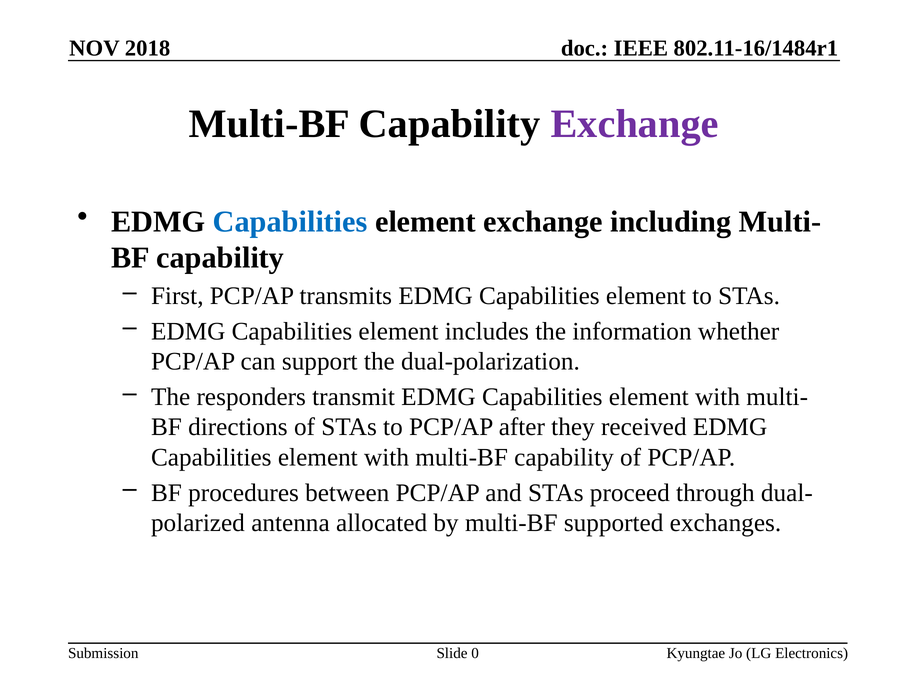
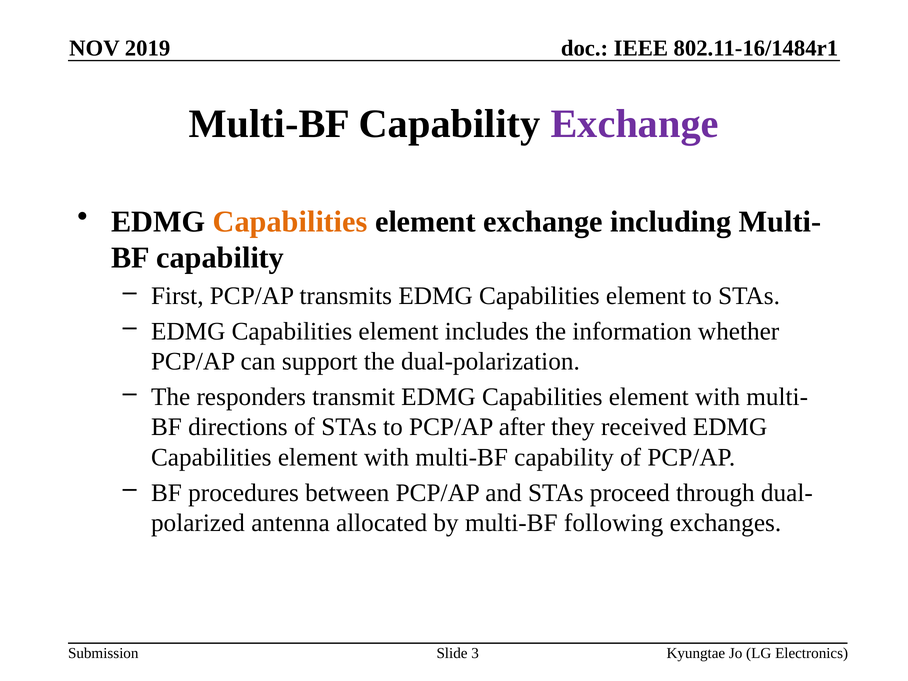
2018: 2018 -> 2019 (148, 48)
Capabilities colour: blue -> orange (290, 222)
supported: supported -> following (614, 523)
0: 0 -> 3 (475, 653)
